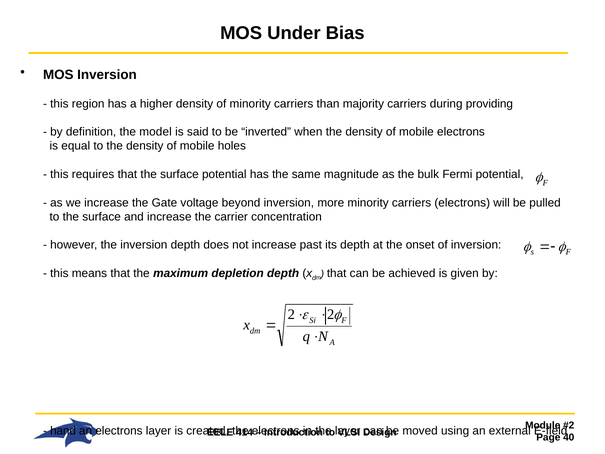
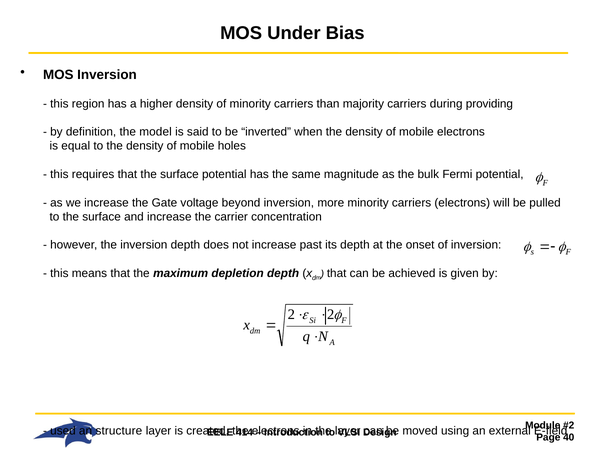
hand: hand -> used (63, 430)
an electrons: electrons -> structure (119, 430)
